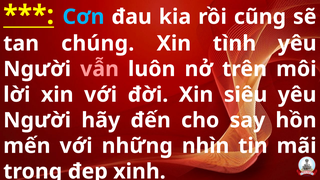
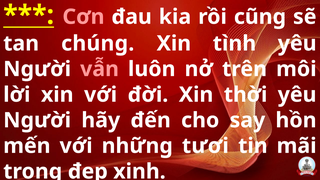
Cơn colour: light blue -> pink (83, 17)
siêu: siêu -> thời (246, 95)
nhìn: nhìn -> tươi (205, 146)
